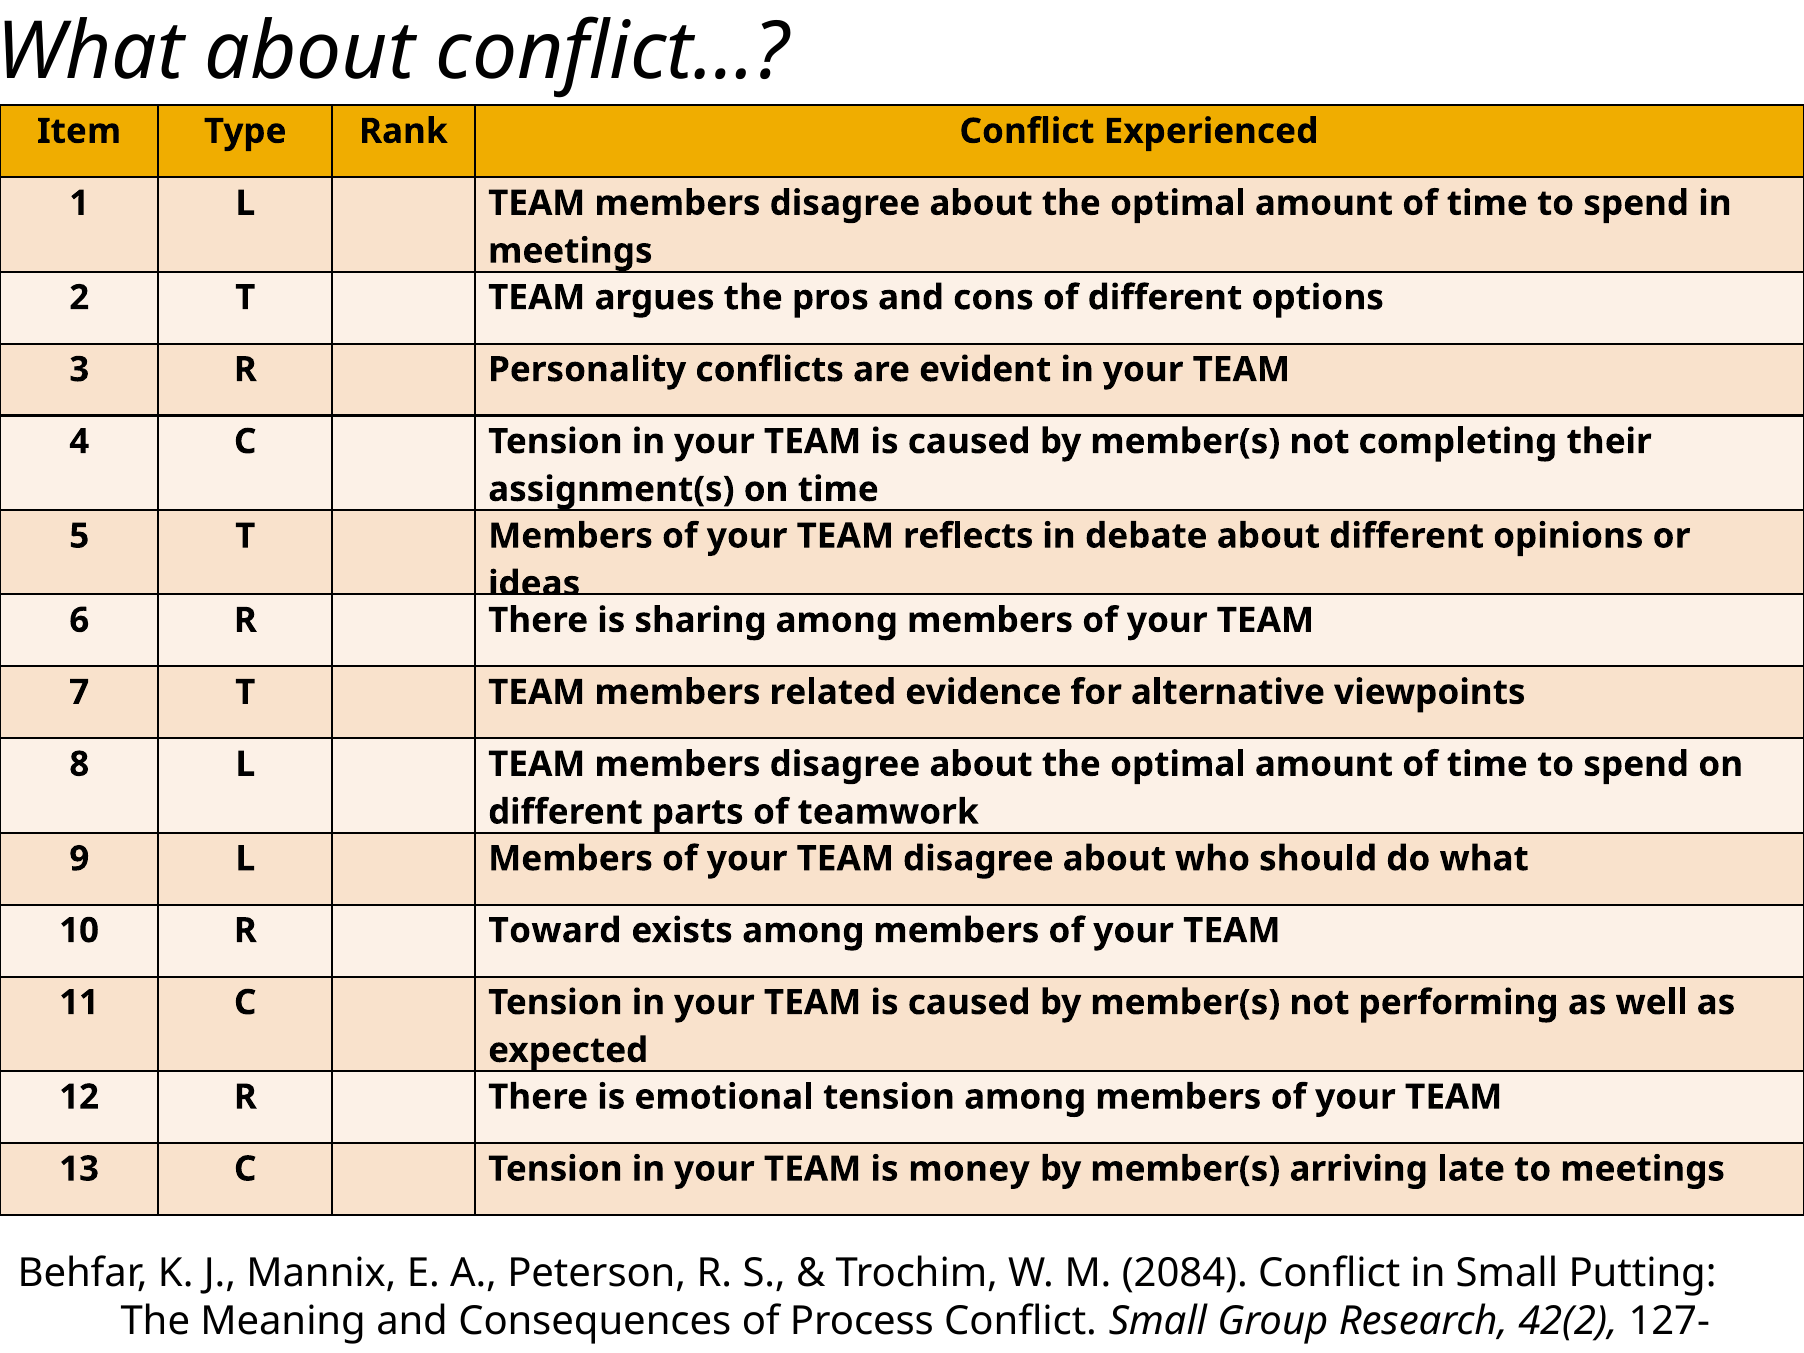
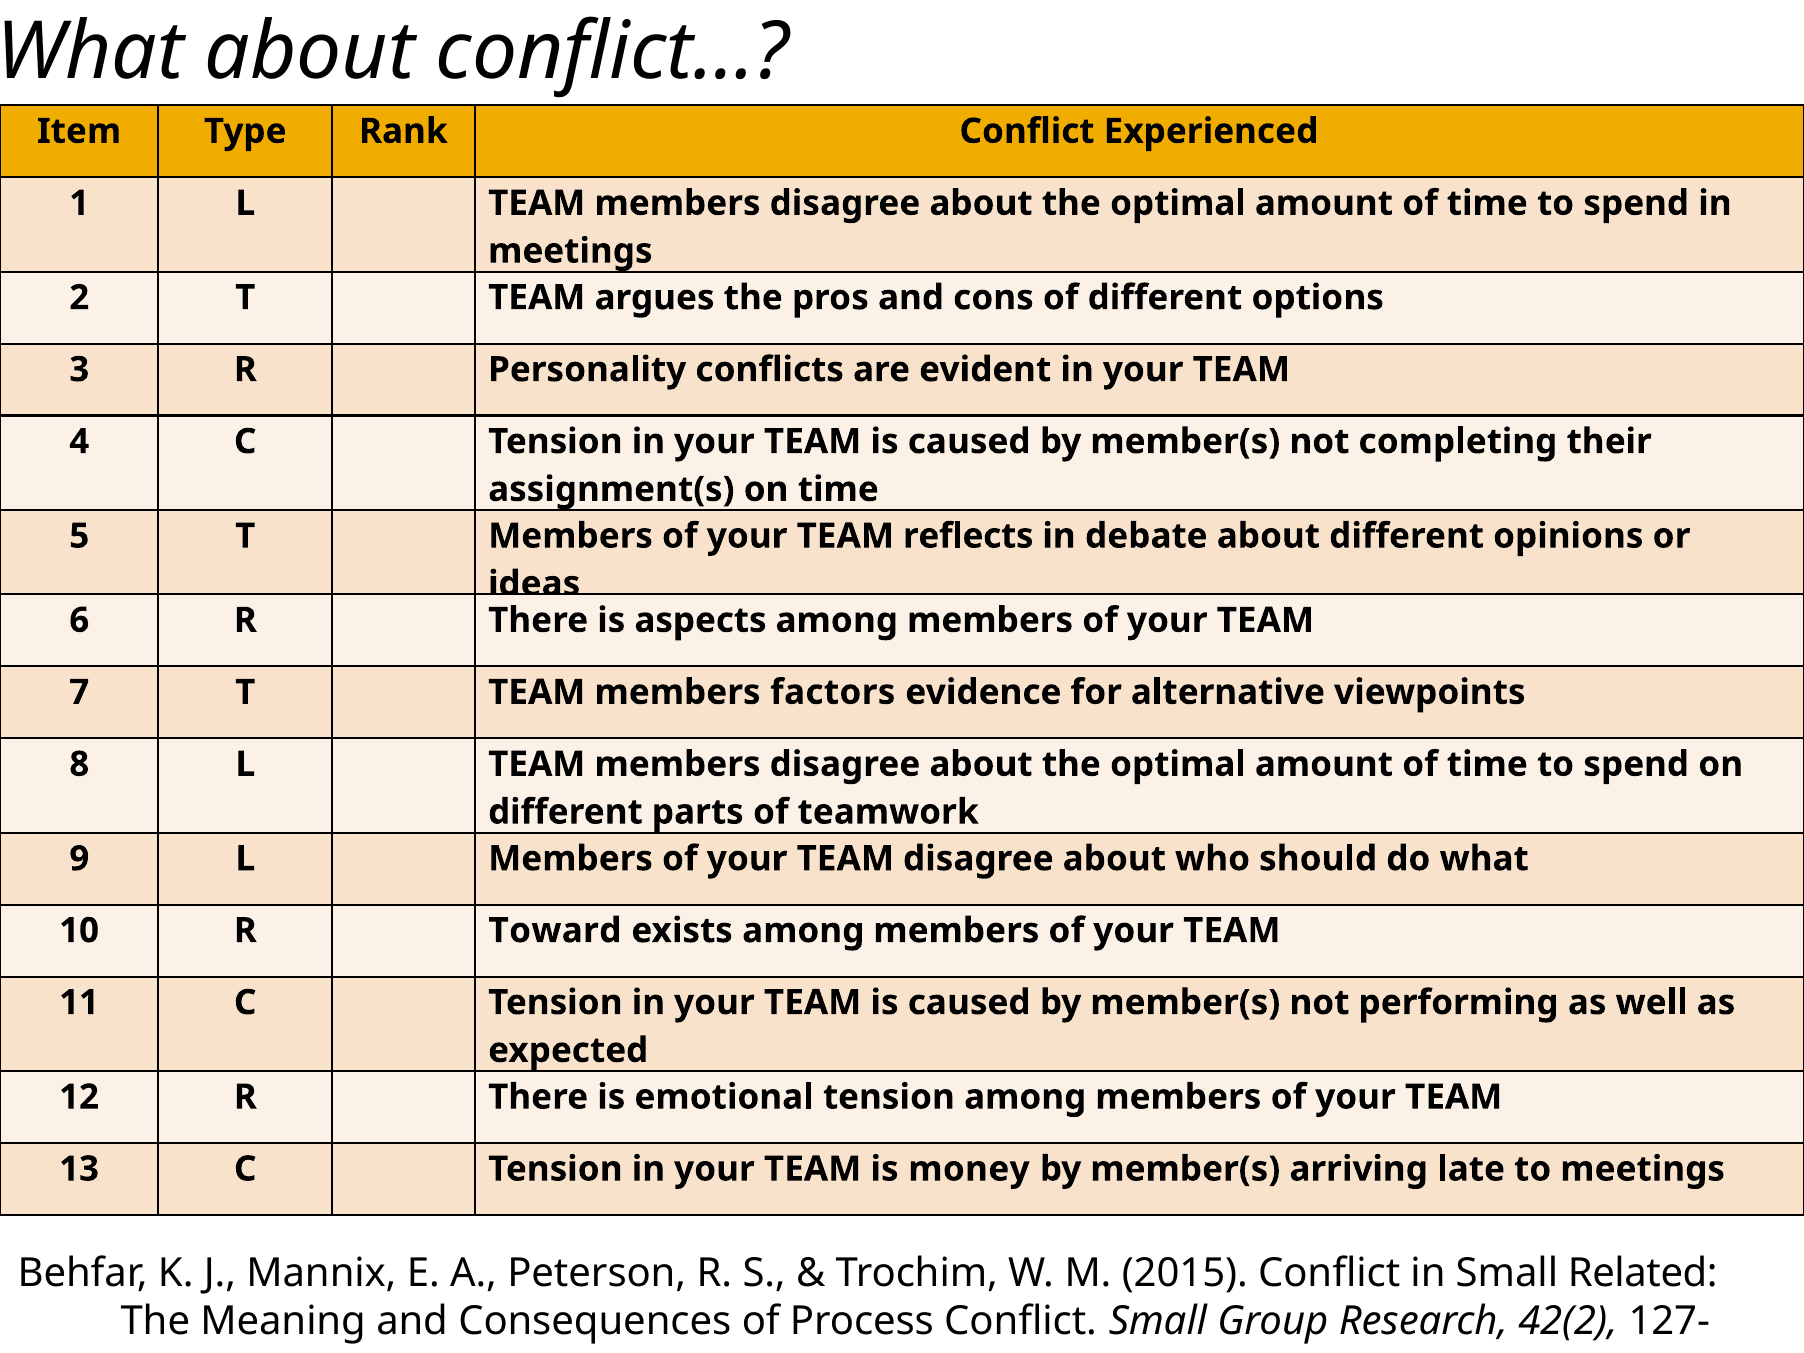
sharing: sharing -> aspects (701, 620)
related: related -> factors (833, 692)
2084: 2084 -> 2015 (1185, 1273)
Putting: Putting -> Related (1643, 1273)
